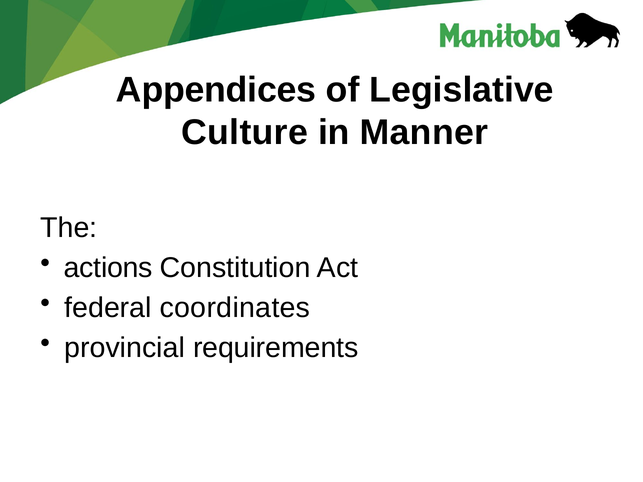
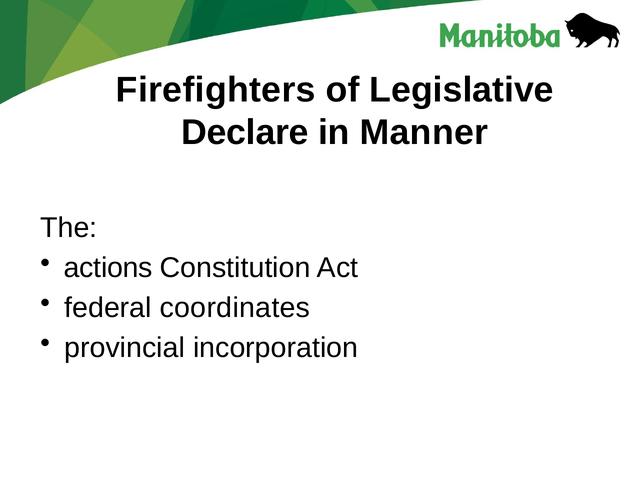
Appendices: Appendices -> Firefighters (216, 90)
Culture: Culture -> Declare (245, 133)
requirements: requirements -> incorporation (276, 348)
